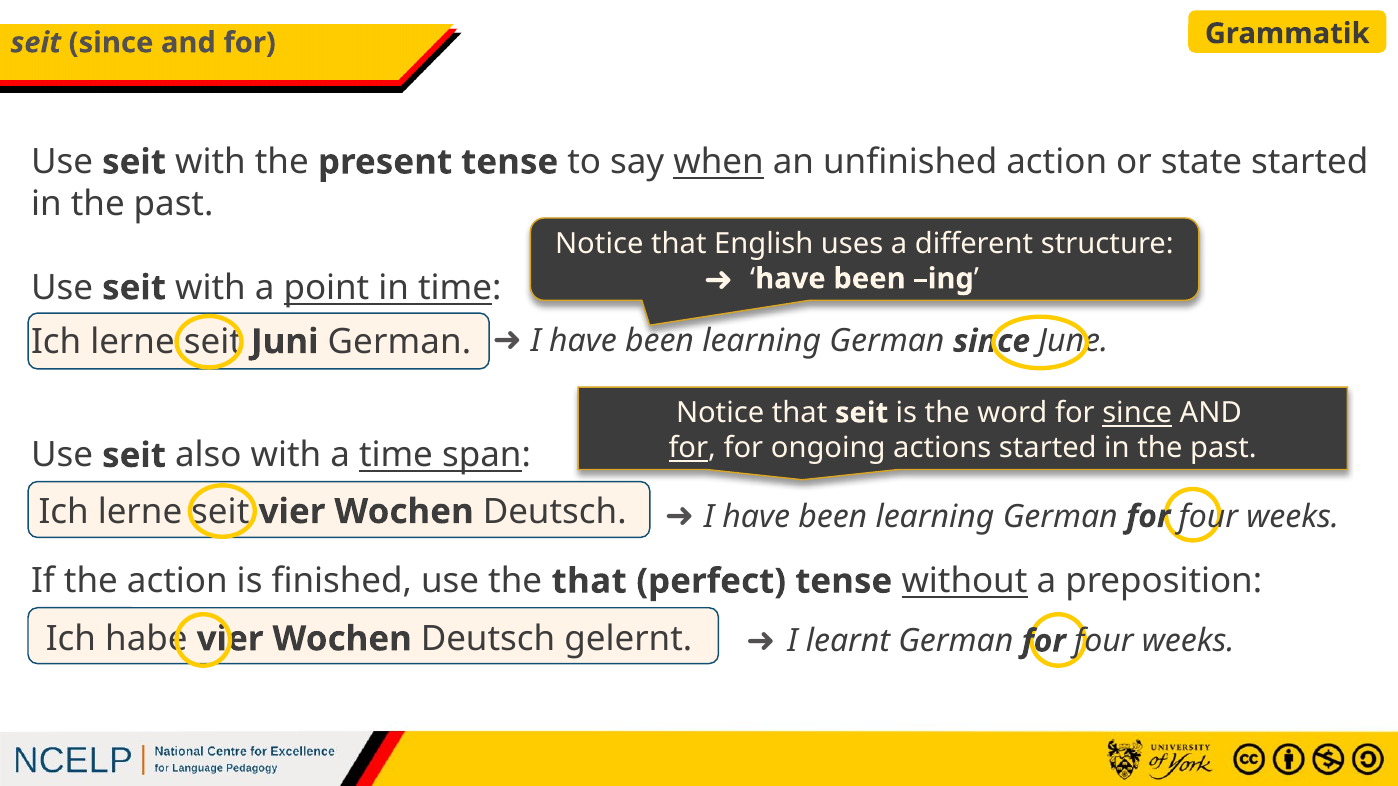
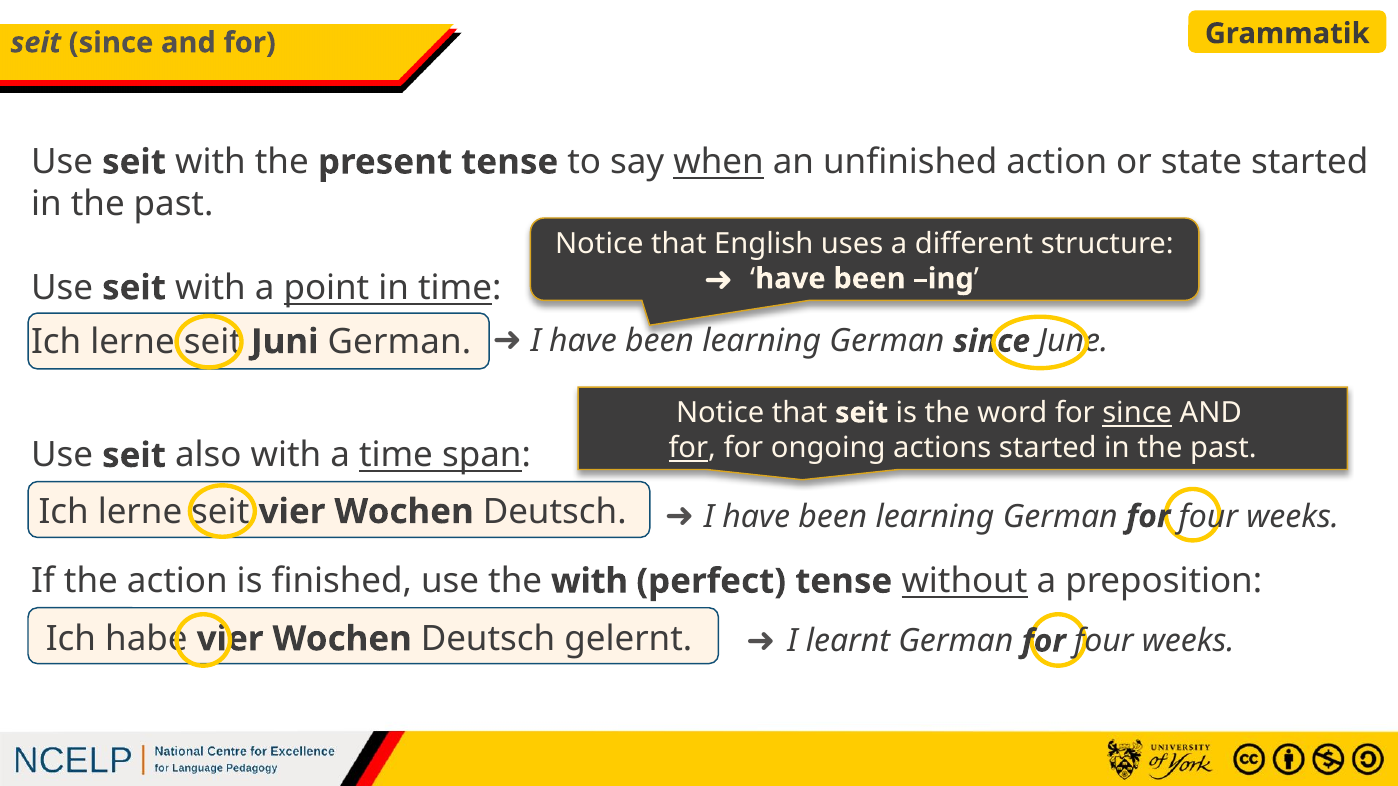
the that: that -> with (590, 581)
